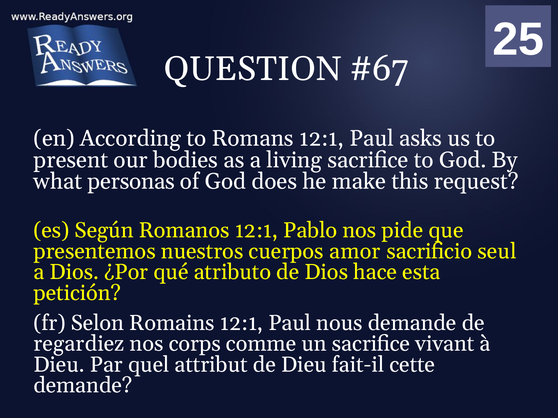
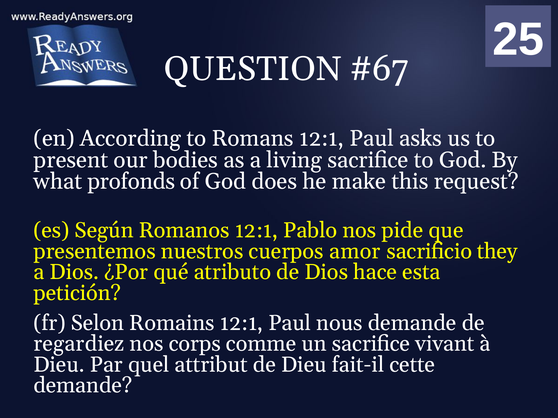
personas: personas -> profonds (131, 182)
seul: seul -> they (497, 252)
